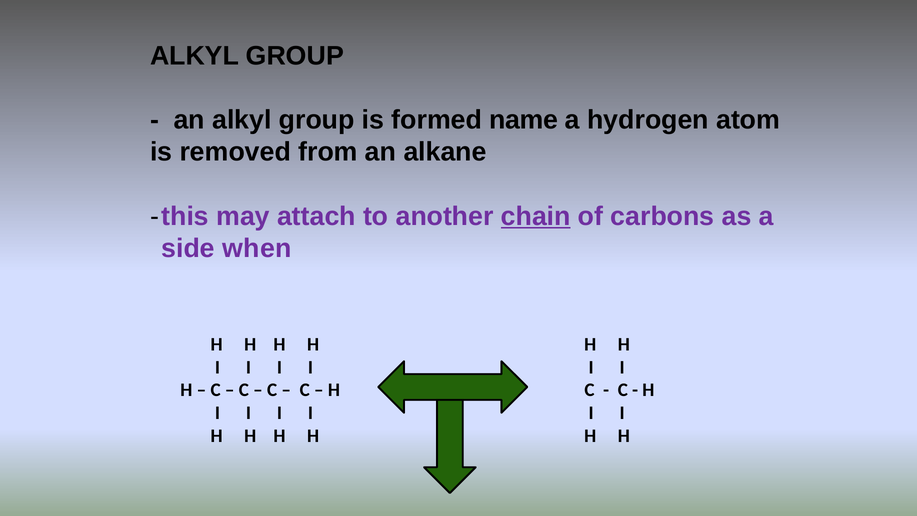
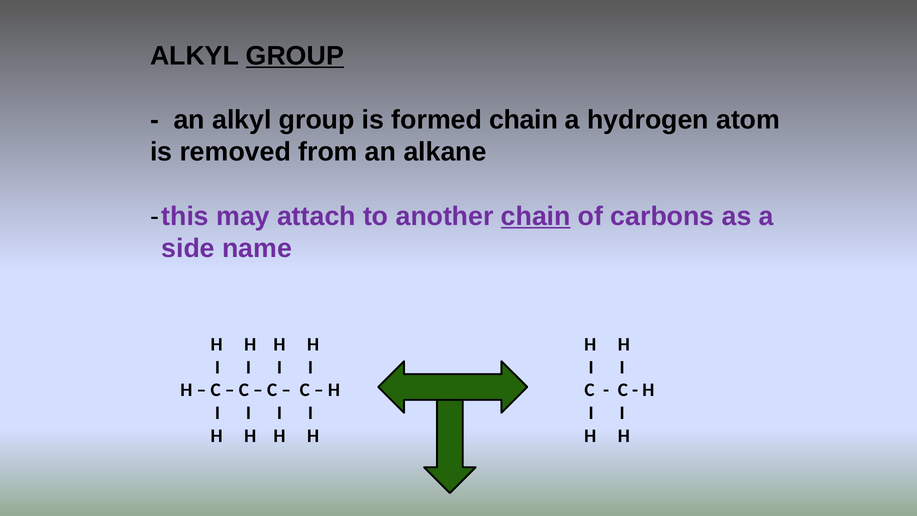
GROUP underline: none -> present (295, 56)
formed name: name -> chain (524, 120)
when: when -> name (257, 248)
